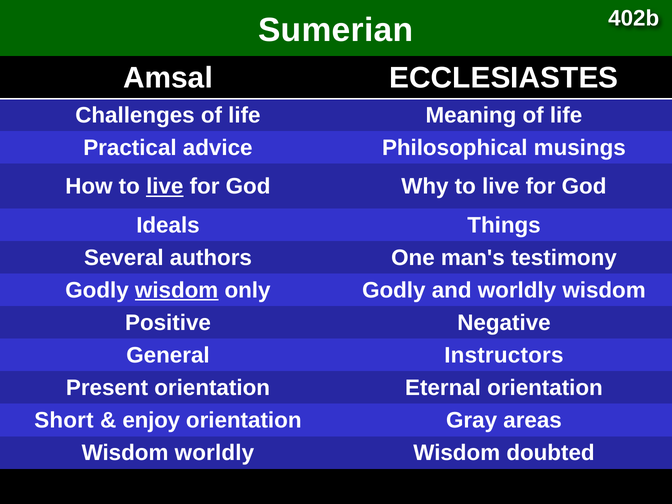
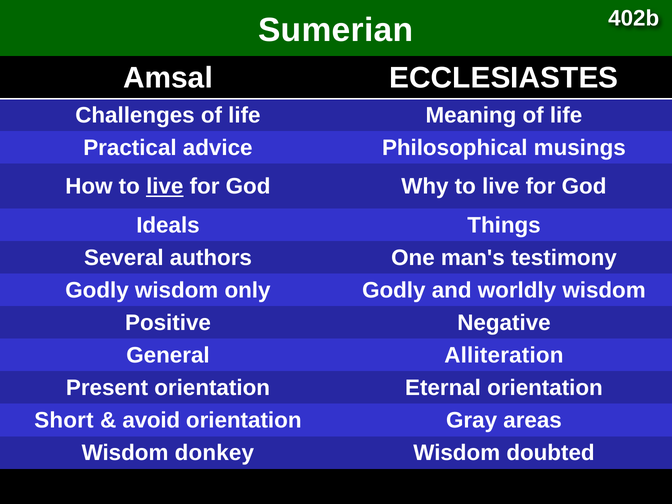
wisdom underline: present -> none (177, 290)
Instructors: Instructors -> Alliteration (504, 355)
enjoy: enjoy -> avoid (151, 420)
Wisdom worldly: worldly -> donkey (214, 453)
